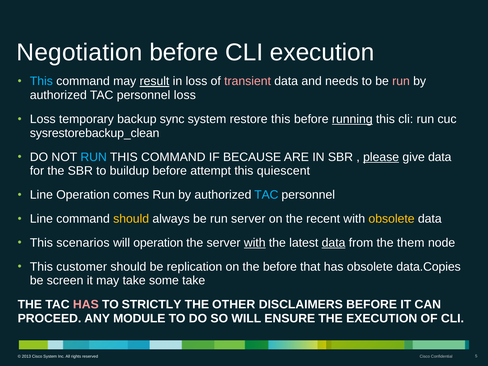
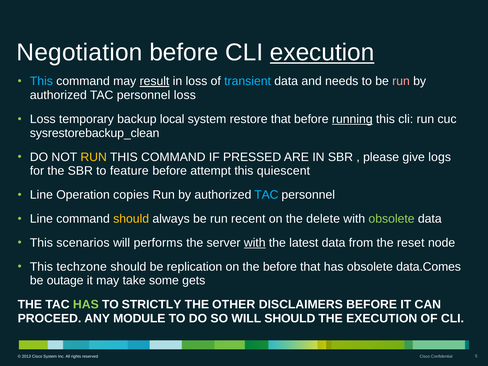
execution underline: none -> present (322, 53)
transient colour: pink -> light blue (248, 81)
sync: sync -> local (172, 119)
restore this: this -> that (281, 119)
RUN colour: light blue -> yellow (94, 157)
BECAUSE: BECAUSE -> PRESSED (252, 157)
please underline: present -> none (381, 157)
give data: data -> logs (440, 157)
buildup: buildup -> feature (129, 171)
comes: comes -> copies (131, 195)
run server: server -> recent (248, 219)
recent: recent -> delete (323, 219)
obsolete colour: yellow -> light green (392, 219)
will operation: operation -> performs (158, 243)
data underline: present -> none (334, 243)
them: them -> reset (411, 243)
customer: customer -> techzone (82, 267)
data.Copies: data.Copies -> data.Comes (429, 267)
screen: screen -> outage (65, 281)
some take: take -> gets (194, 281)
HAS colour: pink -> light green (86, 304)
WILL ENSURE: ENSURE -> SHOULD (290, 318)
